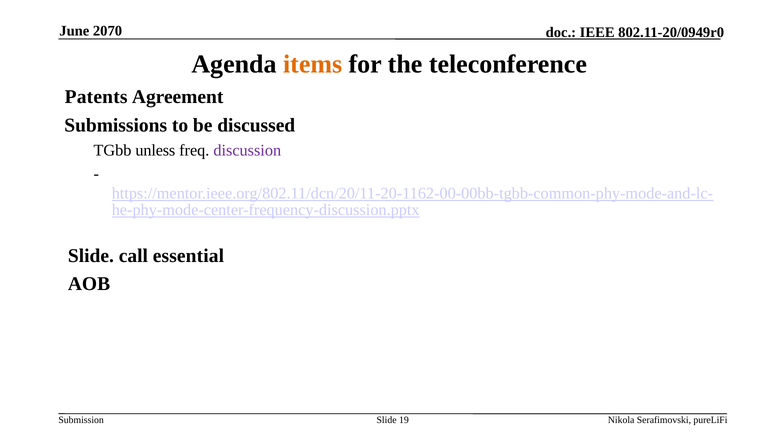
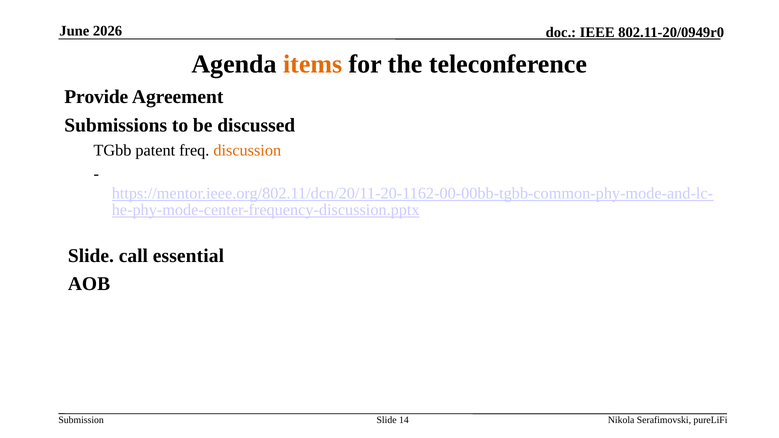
2070: 2070 -> 2026 (108, 31)
Patents: Patents -> Provide (96, 97)
unless: unless -> patent (155, 151)
discussion colour: purple -> orange (247, 151)
19: 19 -> 14 (404, 420)
